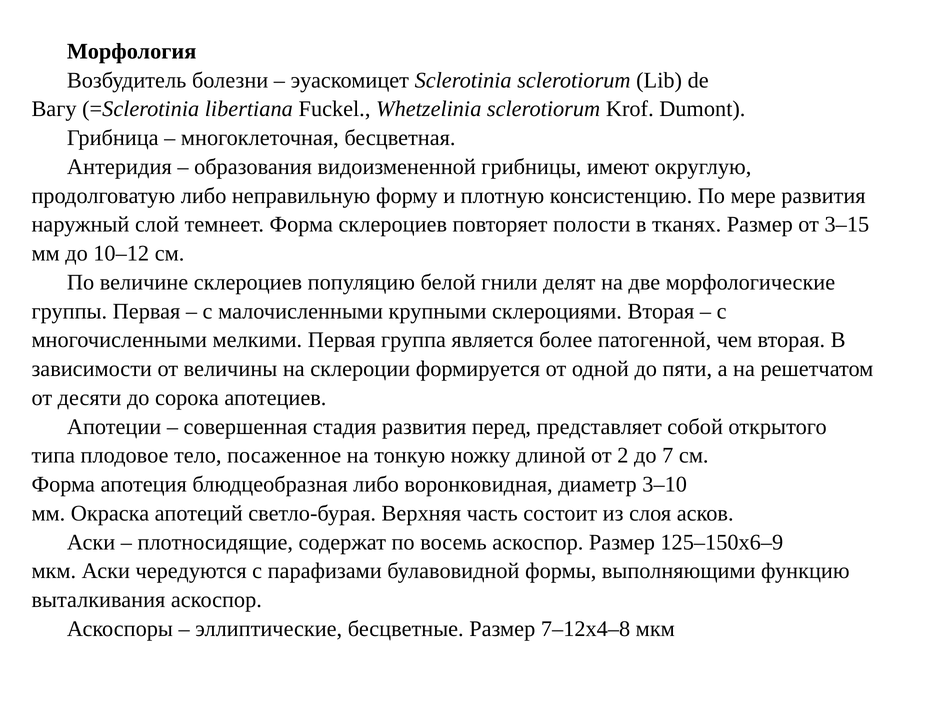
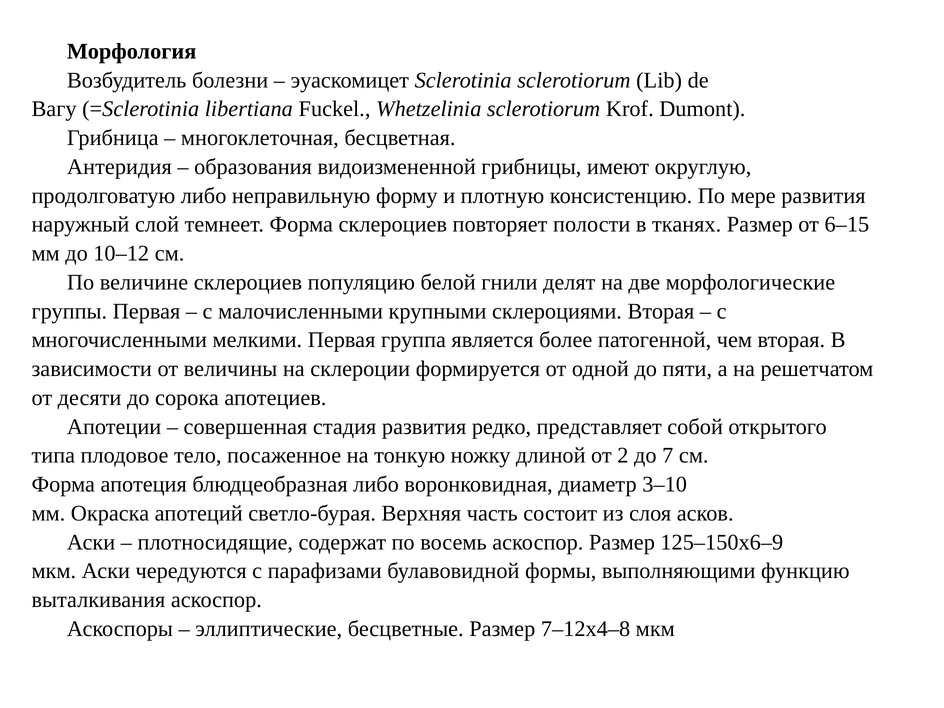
3–15: 3–15 -> 6–15 (847, 225)
перед: перед -> редко (501, 427)
